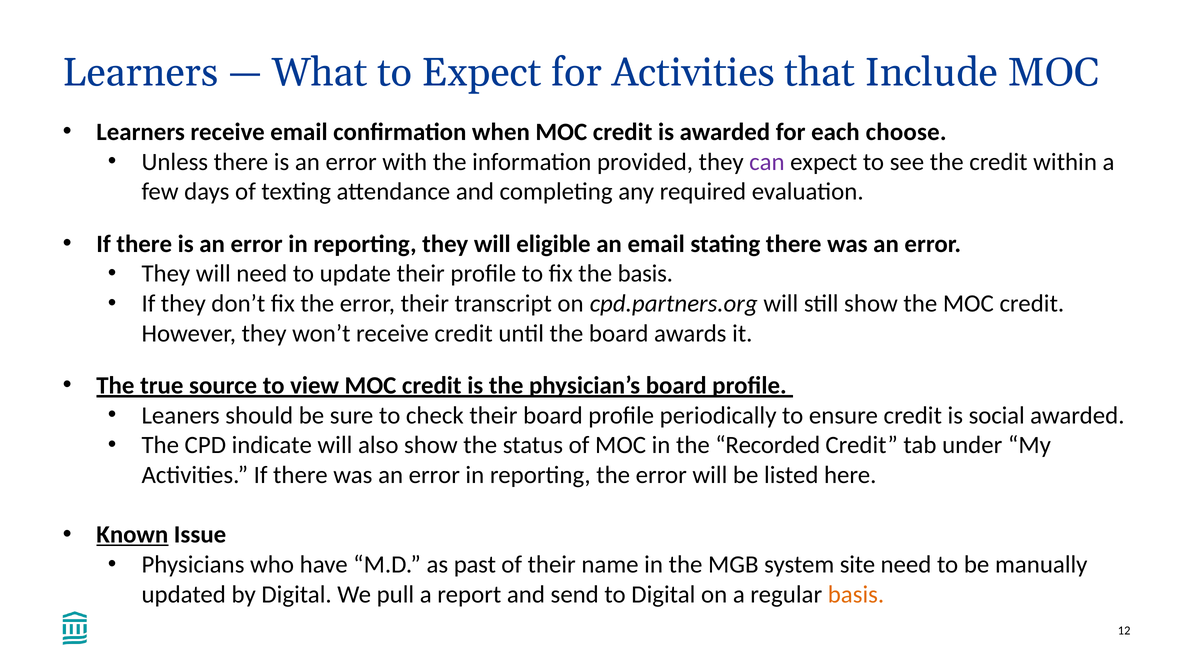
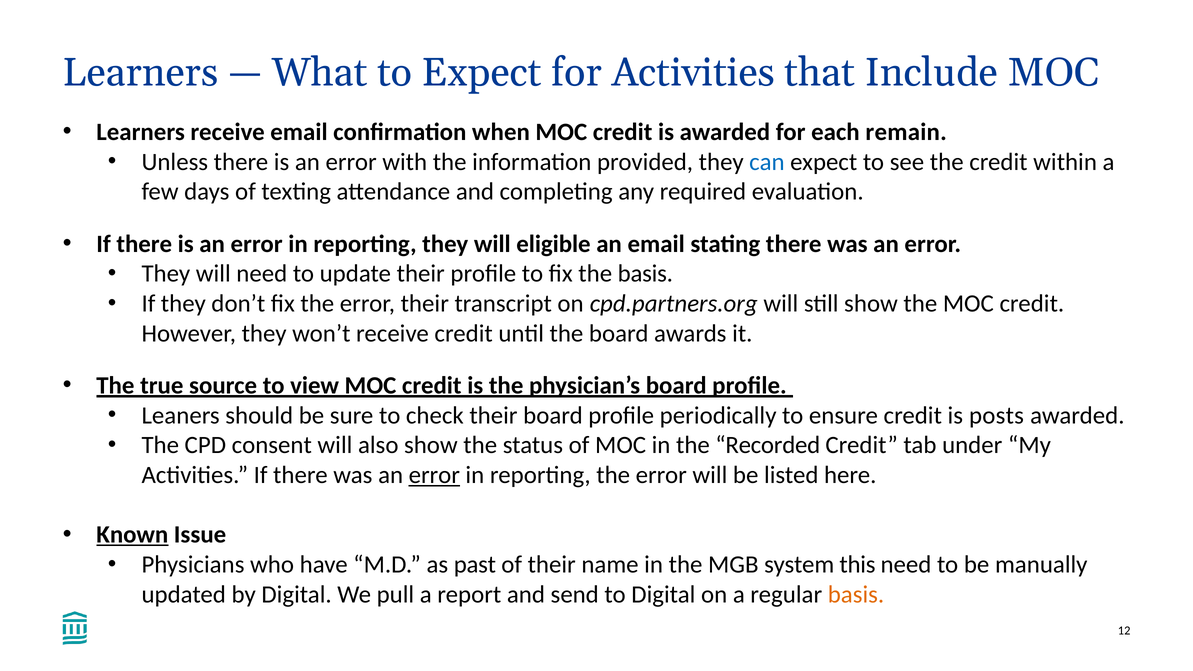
choose: choose -> remain (906, 132)
can colour: purple -> blue (767, 162)
social: social -> posts (996, 415)
indicate: indicate -> consent (272, 445)
error underline: none -> present (434, 475)
site: site -> this (858, 565)
